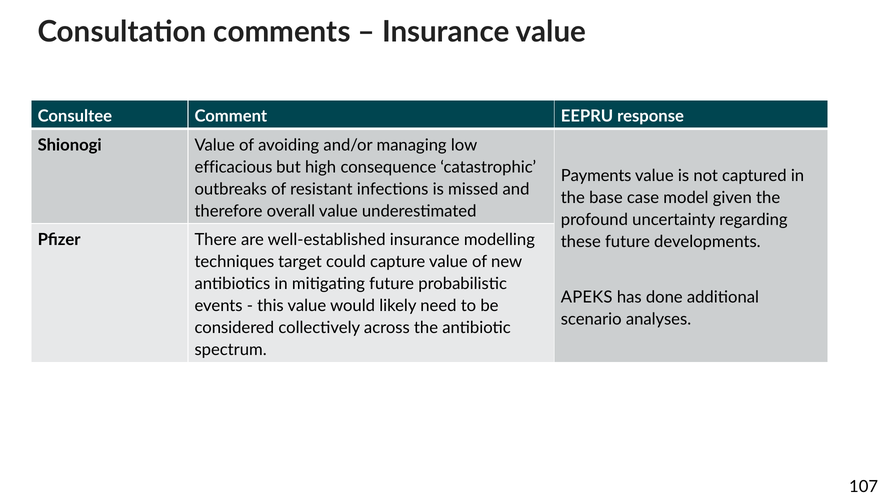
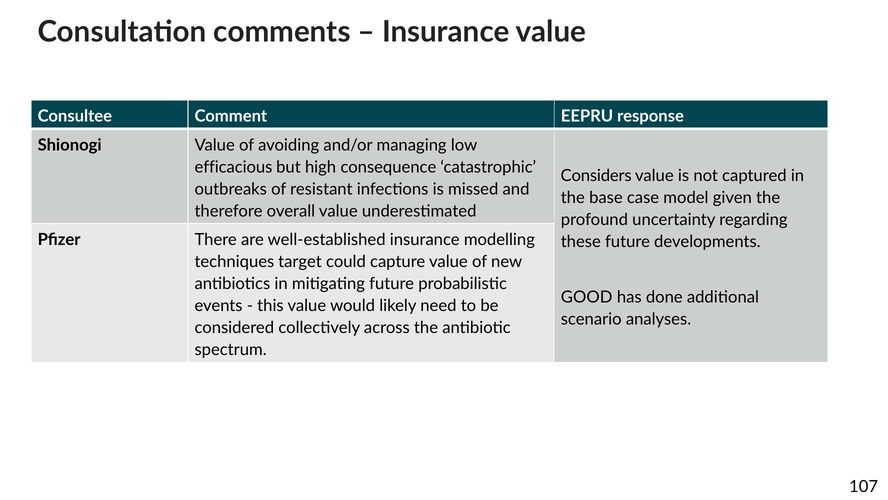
Payments: Payments -> Considers (596, 176)
APEKS: APEKS -> GOOD (587, 297)
